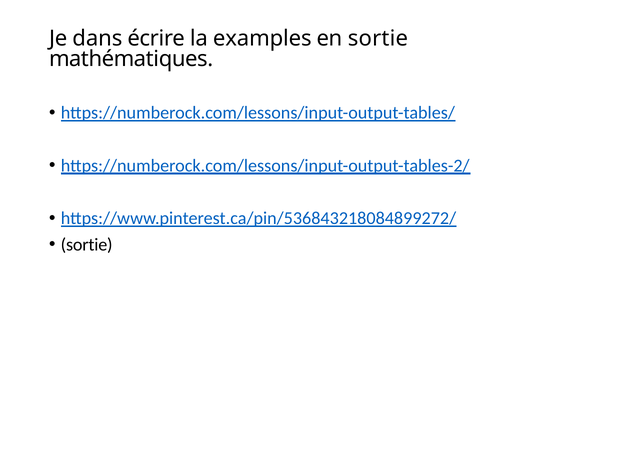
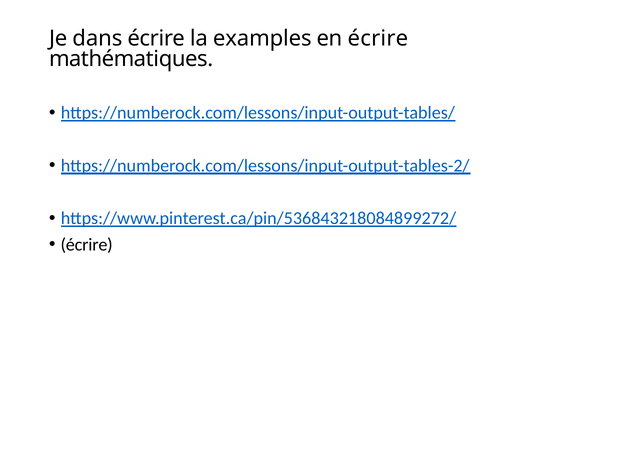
en sortie: sortie -> écrire (378, 38)
sortie: sortie -> écrire (87, 245)
